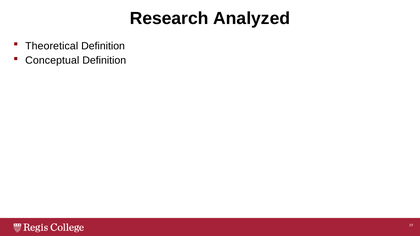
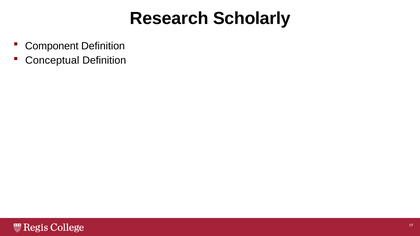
Analyzed: Analyzed -> Scholarly (252, 18)
Theoretical: Theoretical -> Component (52, 46)
